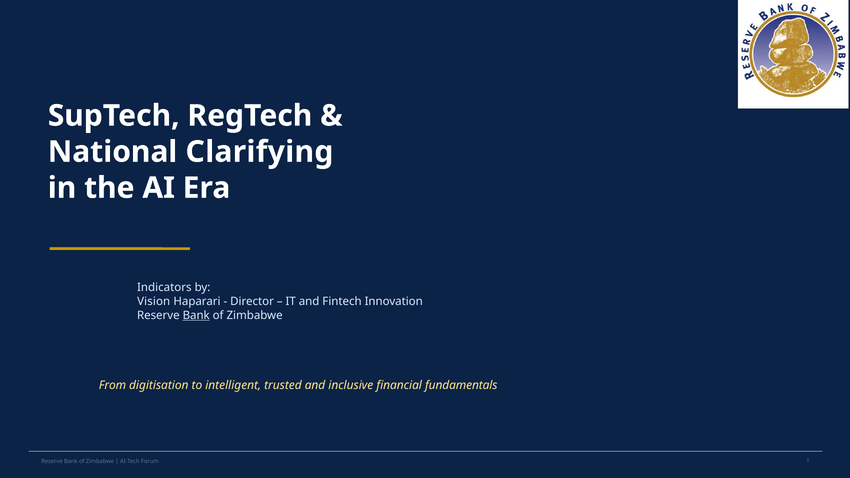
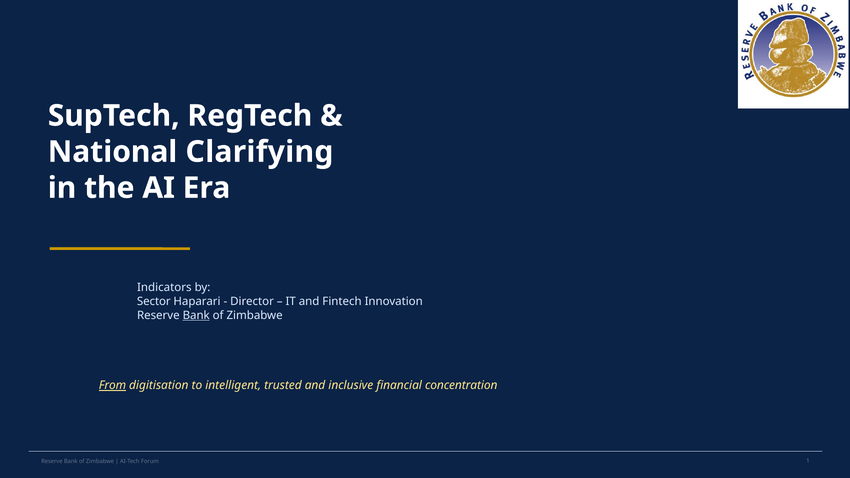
Vision: Vision -> Sector (154, 301)
From underline: none -> present (112, 385)
fundamentals: fundamentals -> concentration (461, 385)
